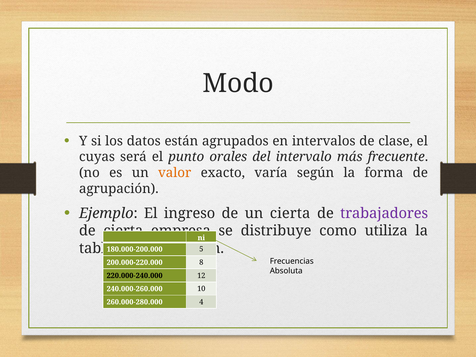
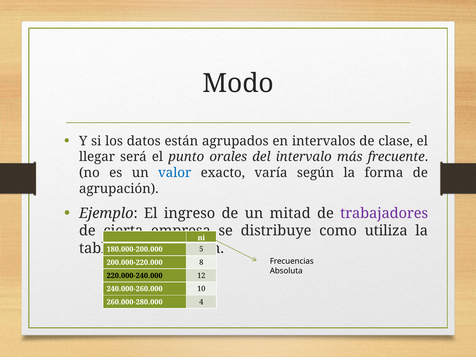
cuyas: cuyas -> llegar (97, 157)
valor colour: orange -> blue (175, 173)
un cierta: cierta -> mitad (290, 213)
